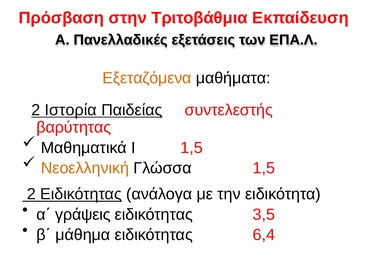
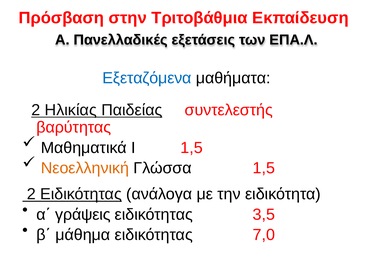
Εξεταζόμενα colour: orange -> blue (147, 78)
Ιστορία: Ιστορία -> Ηλικίας (71, 110)
6,4: 6,4 -> 7,0 (264, 235)
